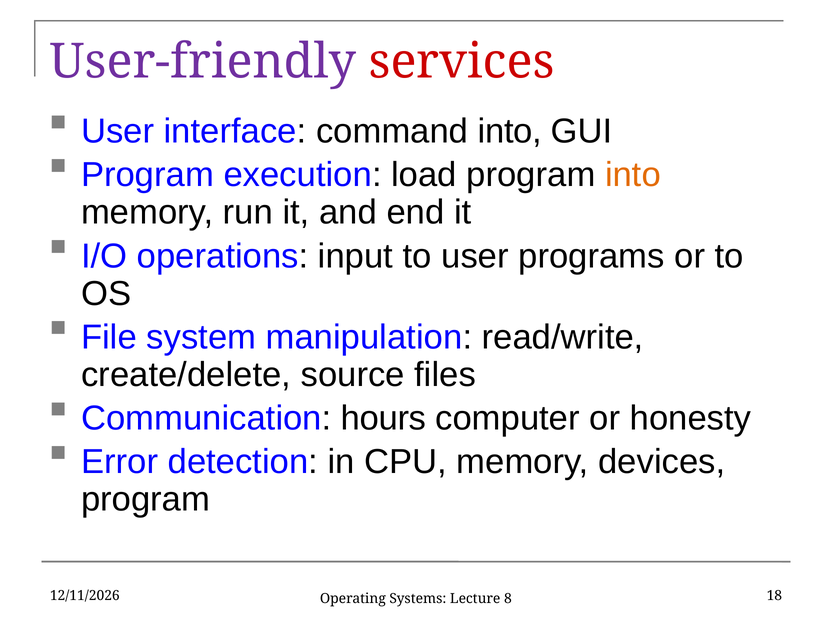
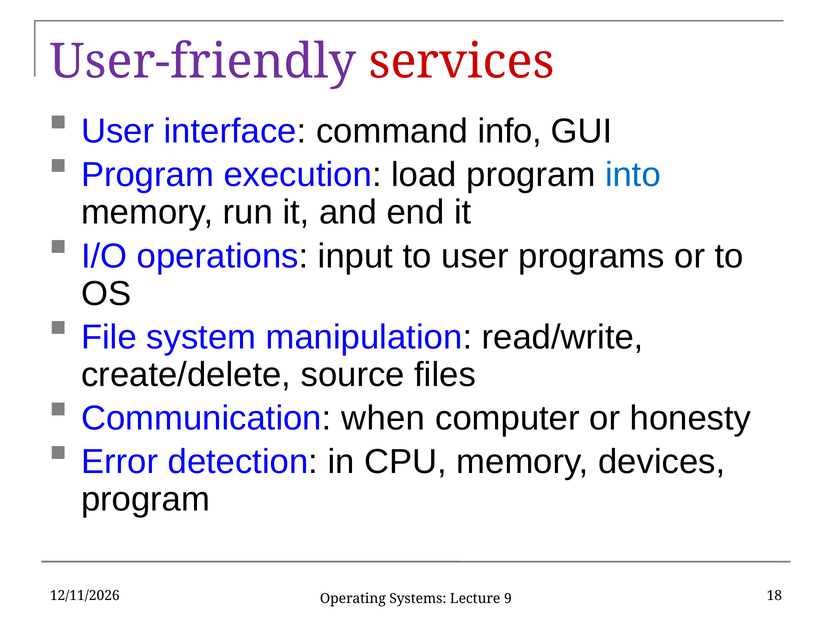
command into: into -> info (510, 131)
into colour: orange -> blue (633, 175)
hours: hours -> when (383, 418)
8: 8 -> 9 (508, 599)
